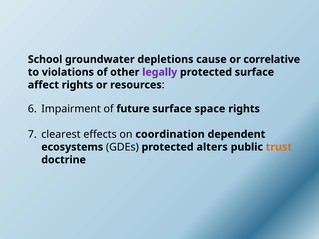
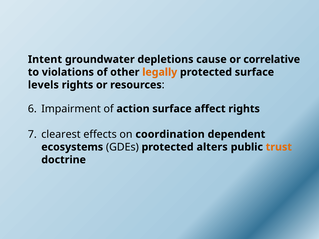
School: School -> Intent (45, 59)
legally colour: purple -> orange (160, 72)
affect: affect -> levels (43, 85)
future: future -> action (133, 109)
space: space -> affect (210, 109)
